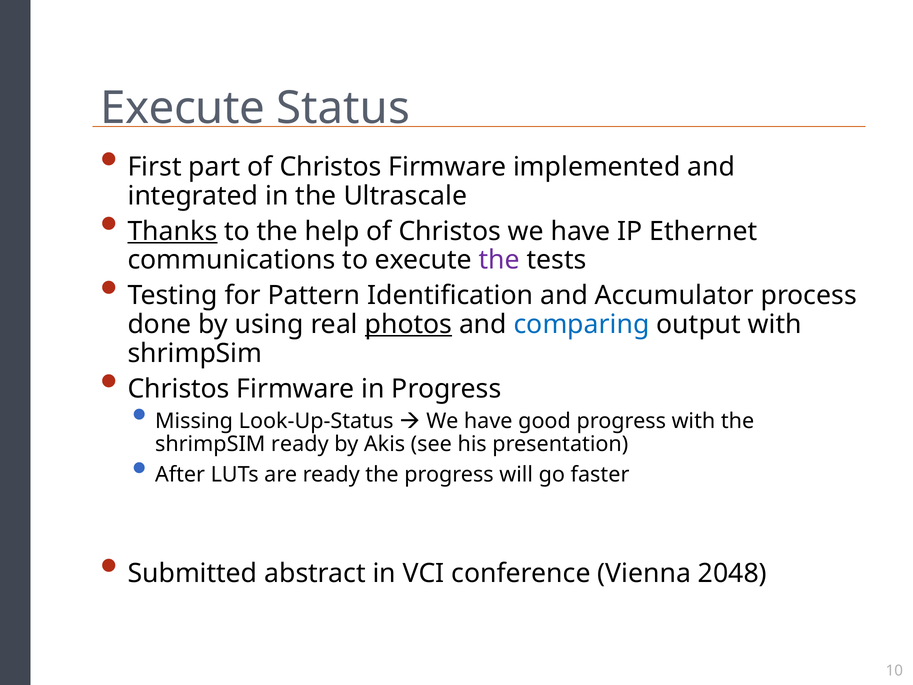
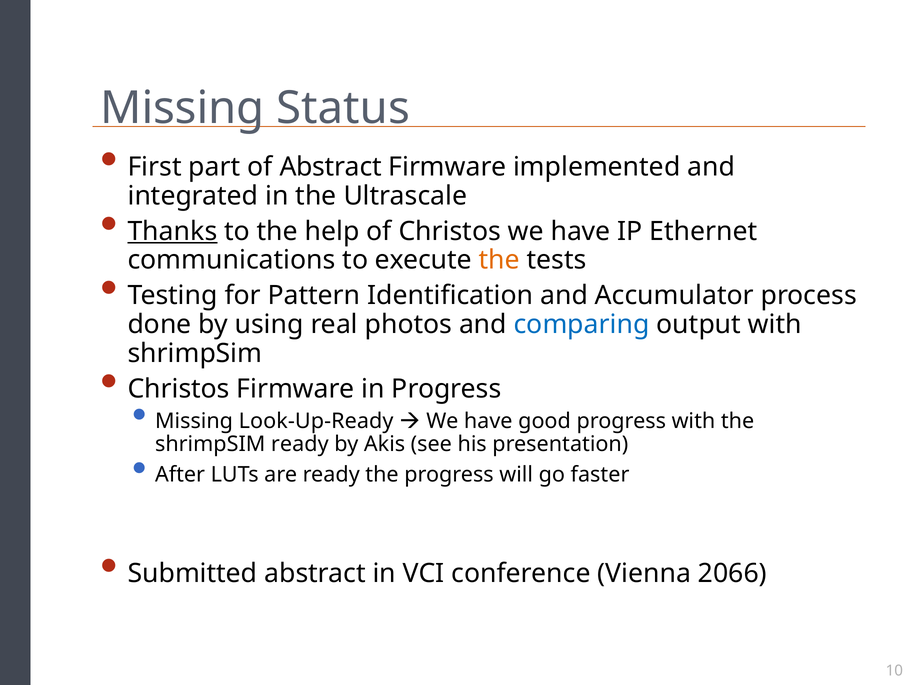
Execute: Execute -> Missing (182, 108)
part of Christos: Christos -> Abstract (331, 167)
the colour: purple -> orange (499, 260)
photos underline: present -> none (408, 324)
Look-Up-Status: Look-Up-Status -> Look-Up-Ready (316, 421)
2048: 2048 -> 2066 (732, 573)
